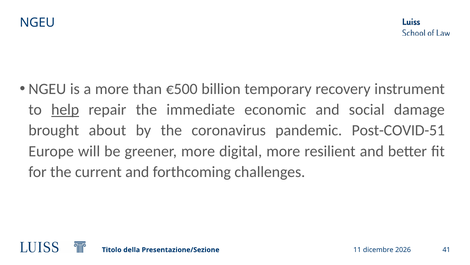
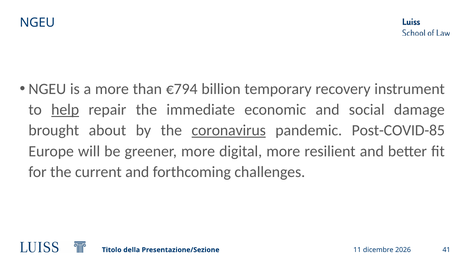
€500: €500 -> €794 (182, 89)
coronavirus underline: none -> present (229, 130)
Post-COVID-51: Post-COVID-51 -> Post-COVID-85 (398, 130)
